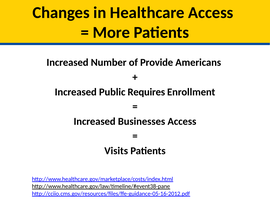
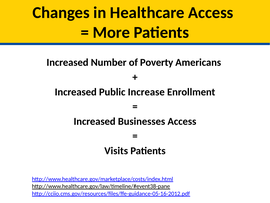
Provide: Provide -> Poverty (157, 62)
Requires: Requires -> Increase (146, 92)
